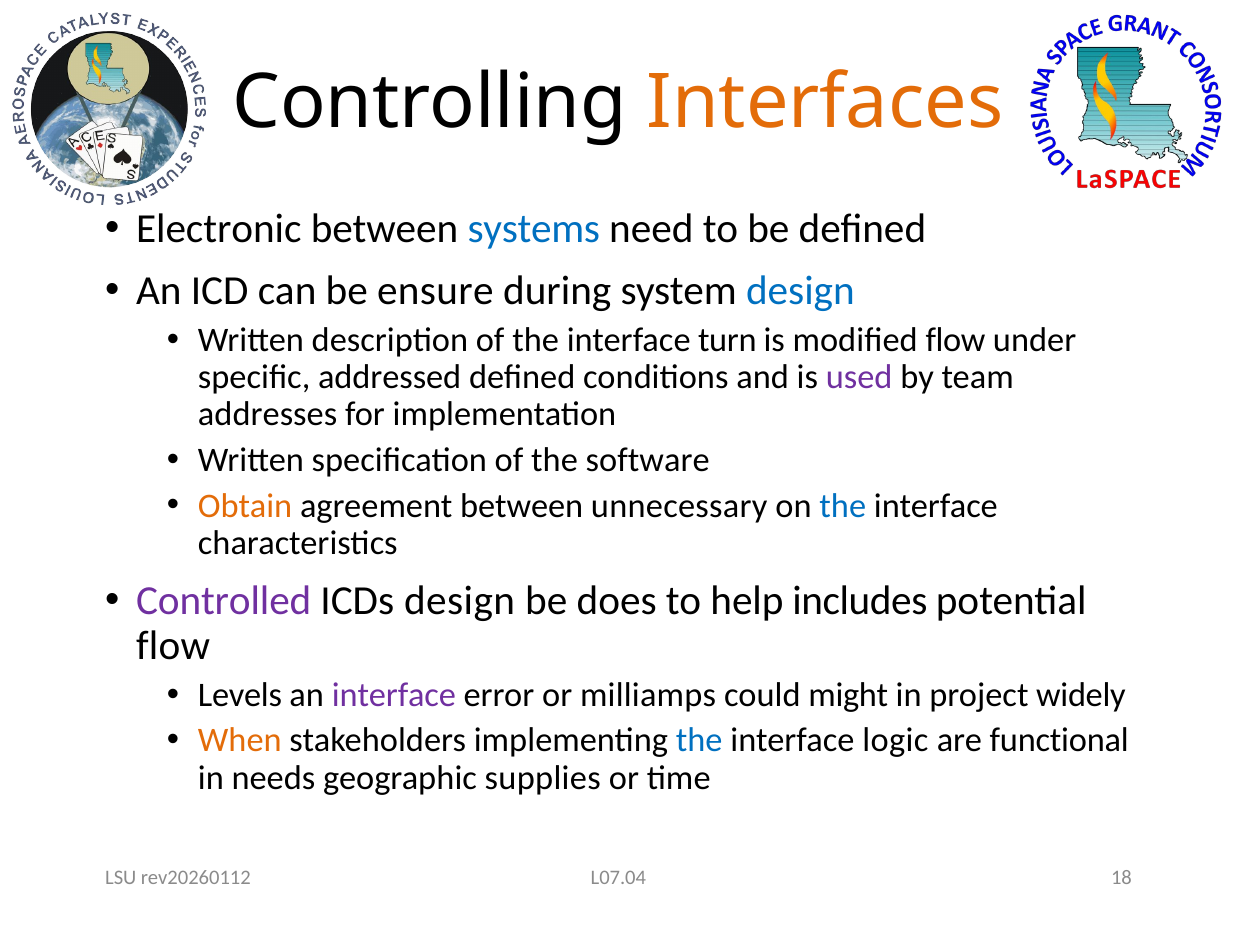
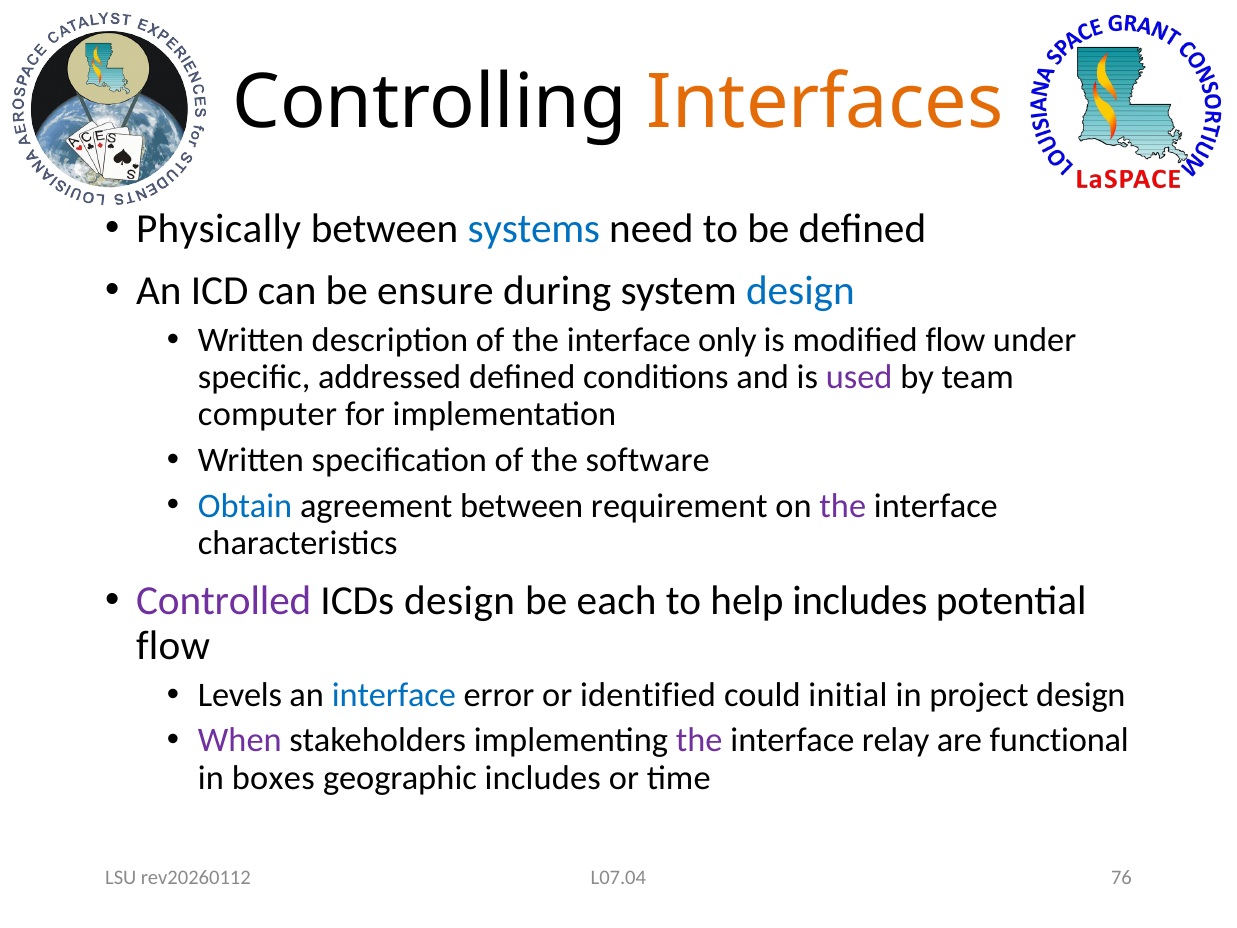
Electronic: Electronic -> Physically (219, 229)
turn: turn -> only (727, 340)
addresses: addresses -> computer (267, 414)
Obtain colour: orange -> blue (245, 506)
unnecessary: unnecessary -> requirement (679, 506)
the colour: blue -> purple (843, 506)
does: does -> each (617, 601)
interface colour: purple -> blue (394, 695)
milliamps: milliamps -> identified (648, 695)
might: might -> initial (848, 695)
project widely: widely -> design (1081, 695)
When colour: orange -> purple (240, 740)
the colour: blue -> purple (699, 740)
logic: logic -> relay (896, 740)
needs: needs -> boxes (273, 778)
geographic supplies: supplies -> includes (543, 778)
18: 18 -> 76 (1121, 877)
